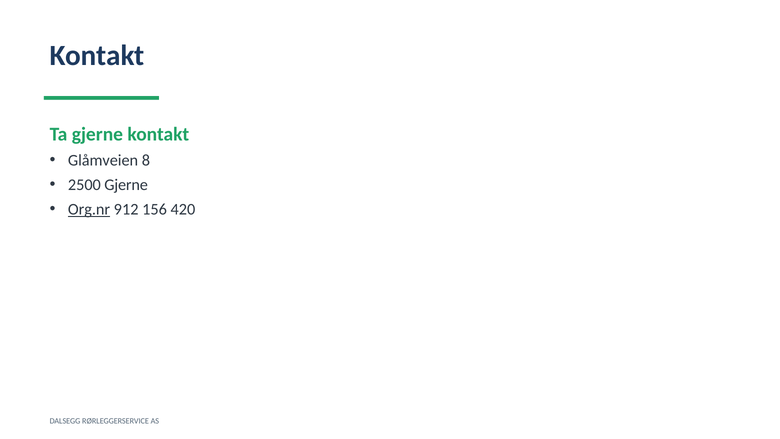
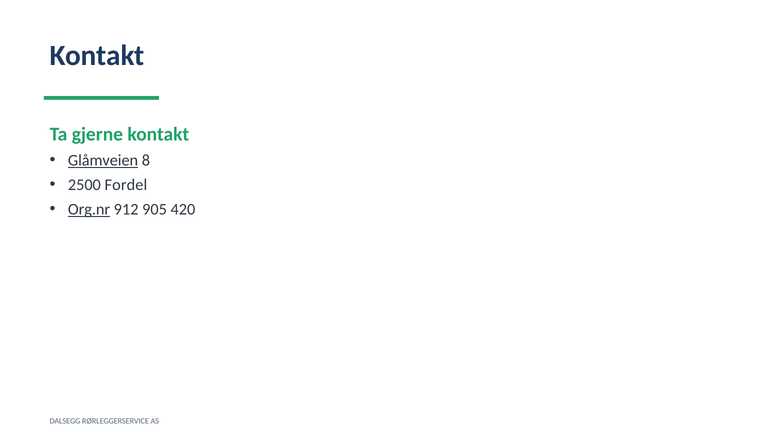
Glåmveien underline: none -> present (103, 160)
2500 Gjerne: Gjerne -> Fordel (126, 185)
156: 156 -> 905 (155, 209)
